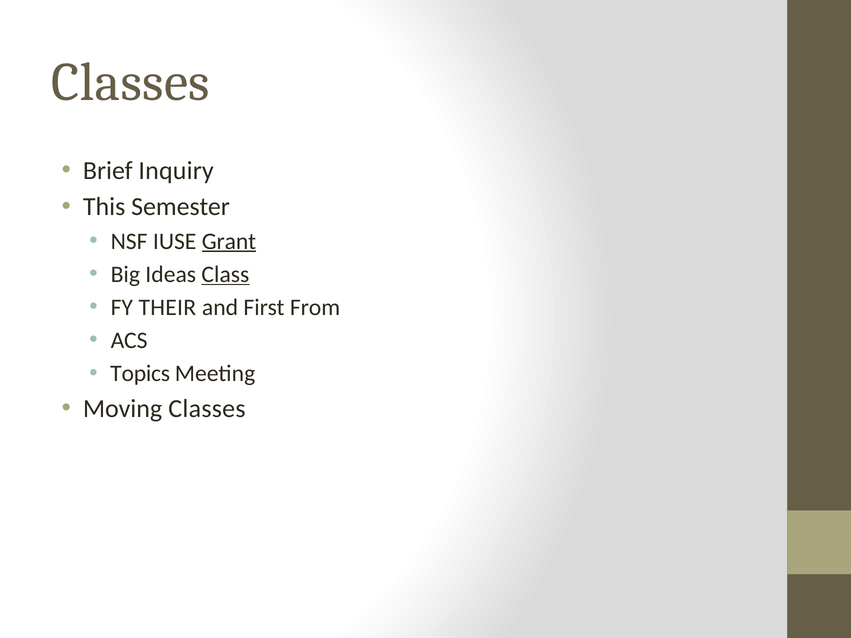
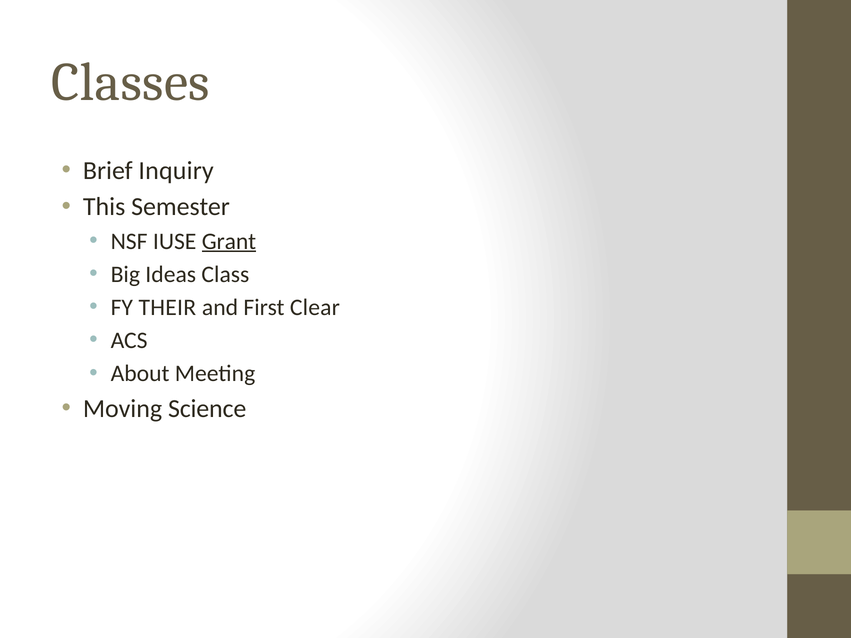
Class underline: present -> none (225, 274)
From: From -> Clear (315, 308)
Topics: Topics -> About (140, 374)
Moving Classes: Classes -> Science (207, 409)
